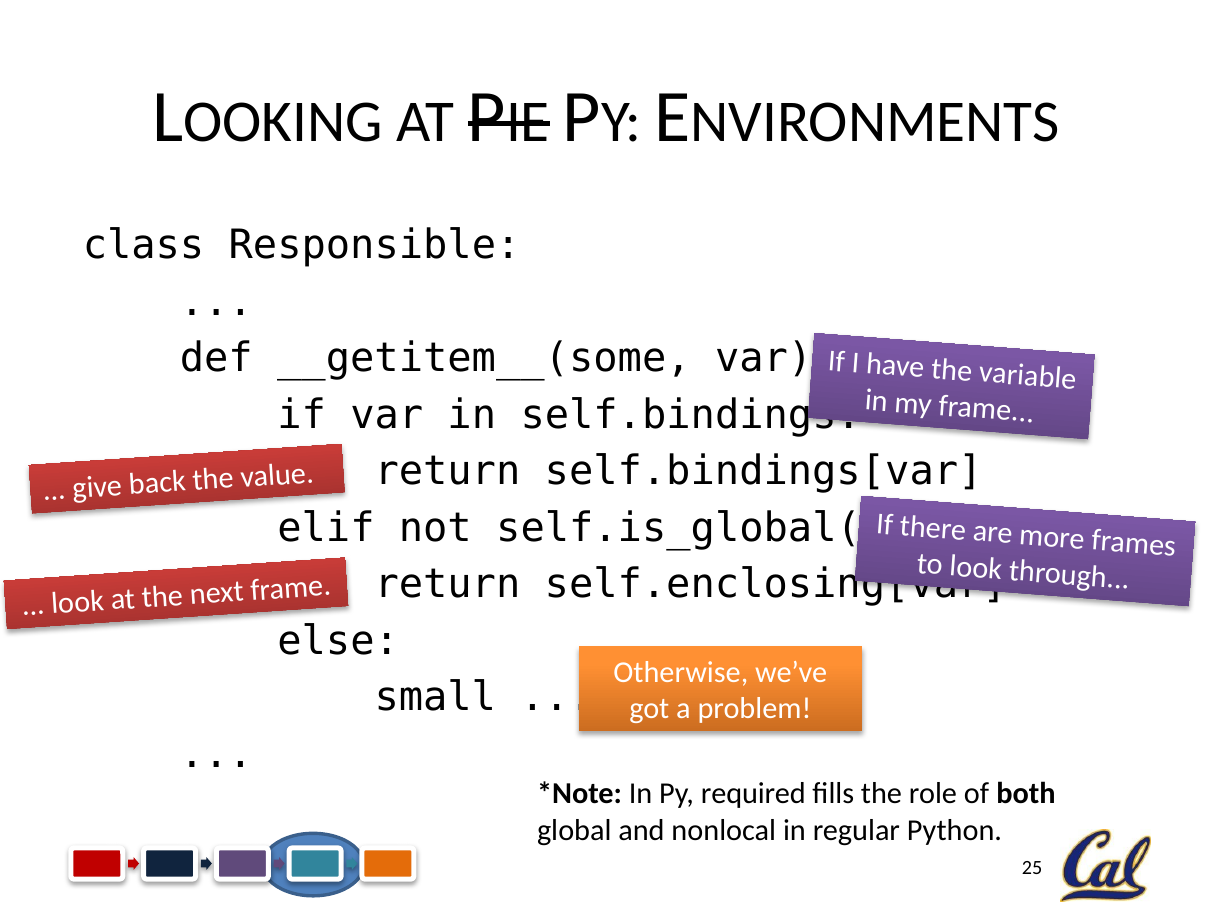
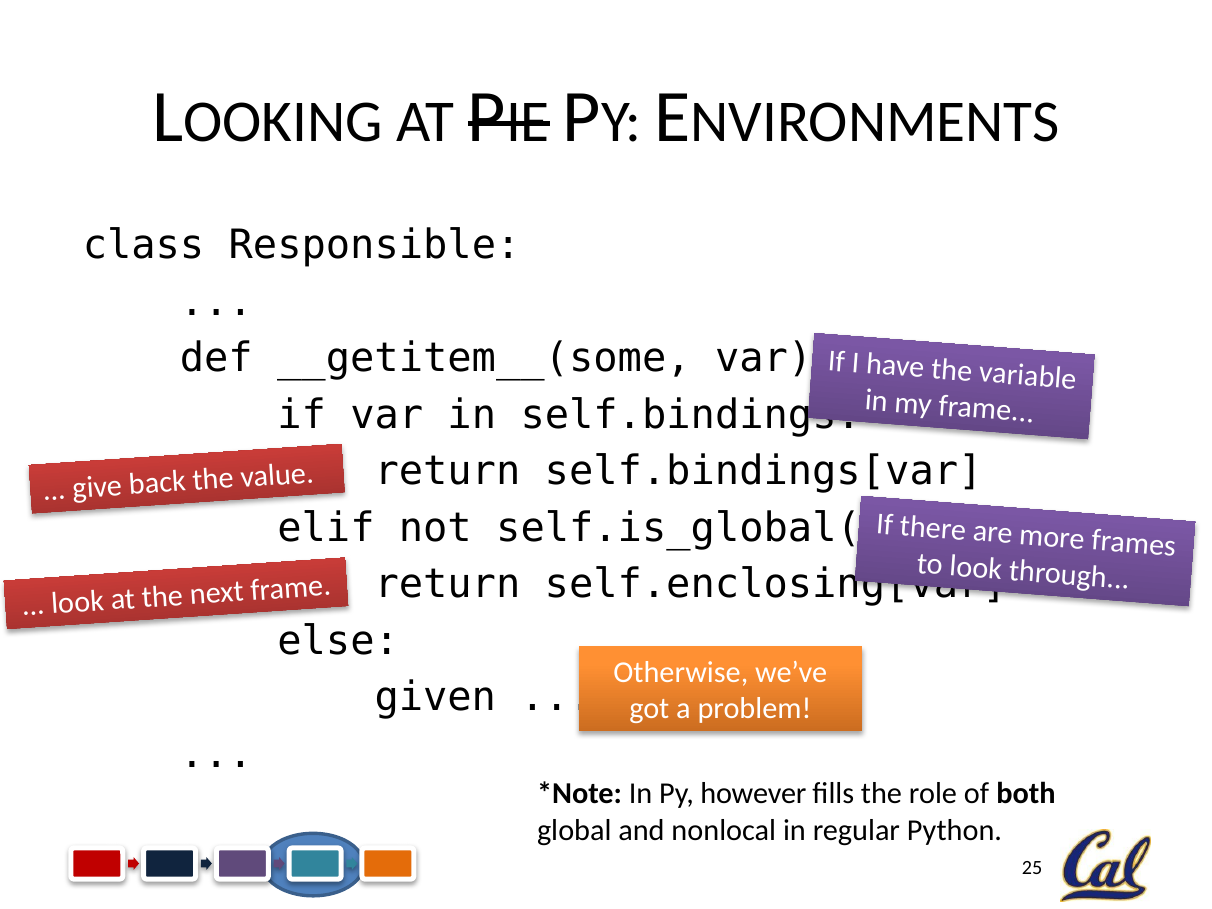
small: small -> given (435, 698)
required: required -> however (753, 794)
